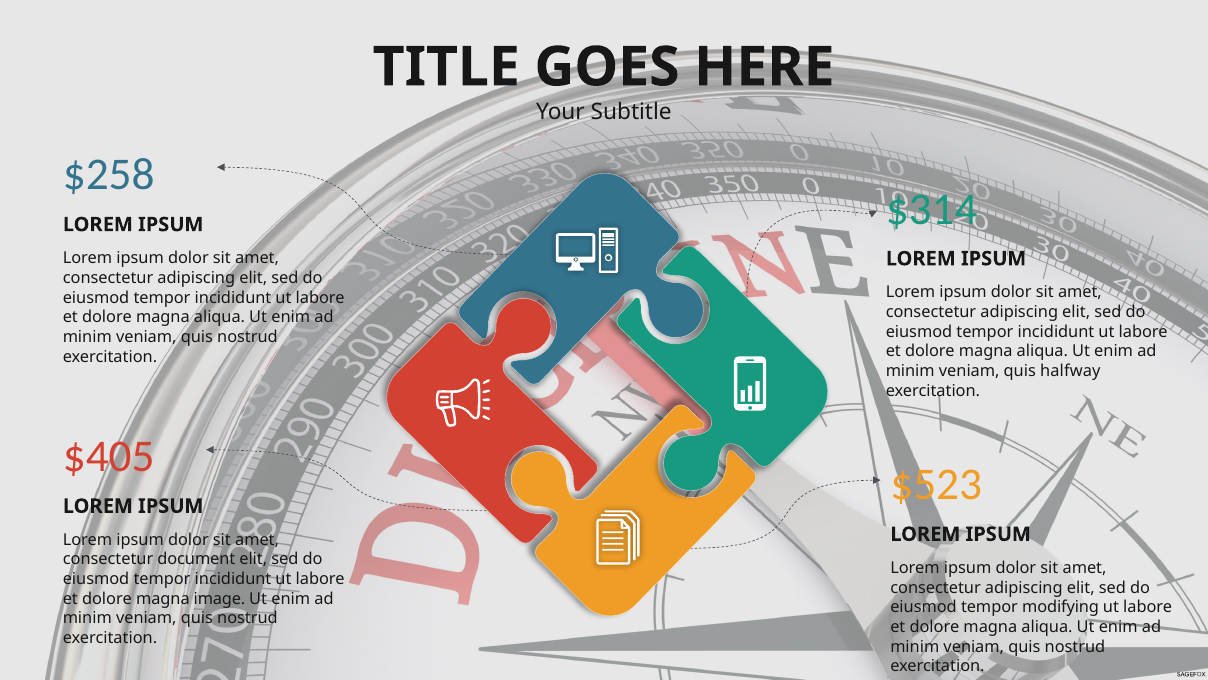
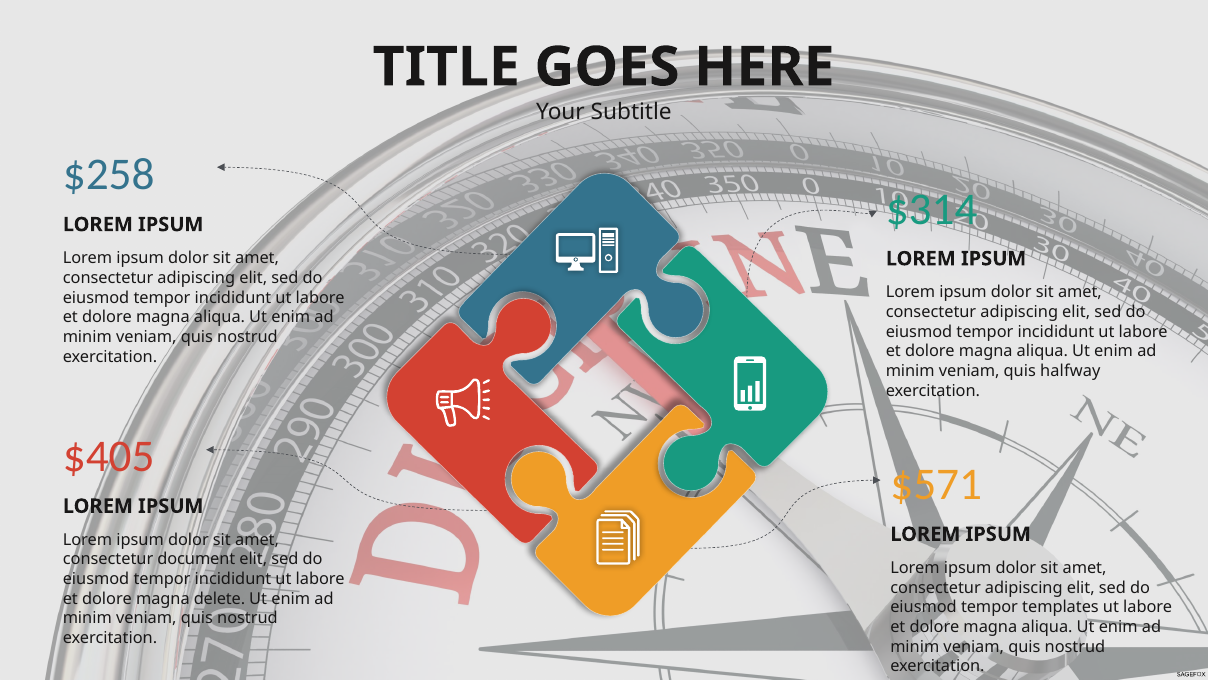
$523: $523 -> $571 (936, 484)
image: image -> delete (220, 598)
modifying: modifying -> templates (1061, 607)
